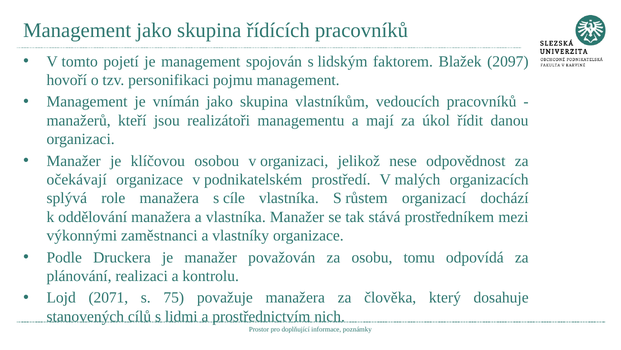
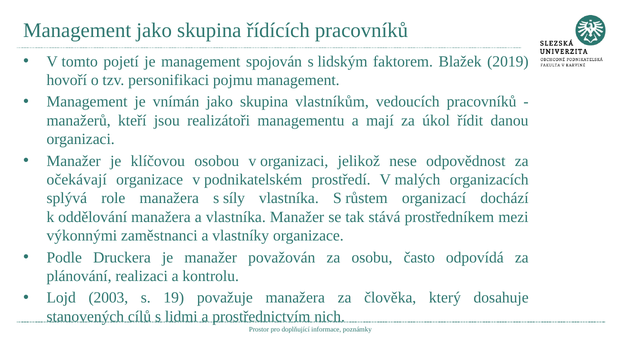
2097: 2097 -> 2019 (508, 61)
cíle: cíle -> síly (234, 198)
tomu: tomu -> často (419, 257)
2071: 2071 -> 2003 (108, 297)
75: 75 -> 19 (174, 297)
